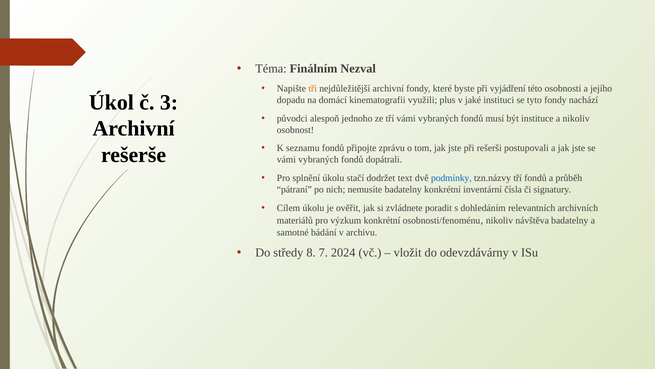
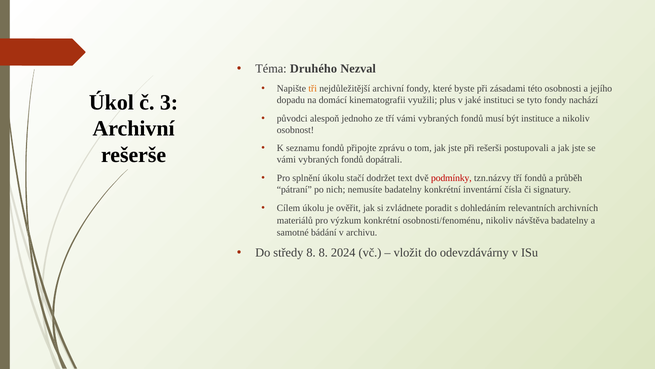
Finálním: Finálním -> Druhého (314, 69)
vyjádření: vyjádření -> zásadami (508, 88)
podmínky colour: blue -> red (451, 178)
8 7: 7 -> 8 (323, 252)
